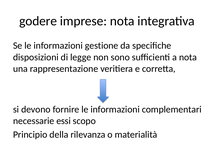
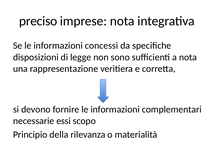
godere: godere -> preciso (38, 21)
gestione: gestione -> concessi (102, 46)
